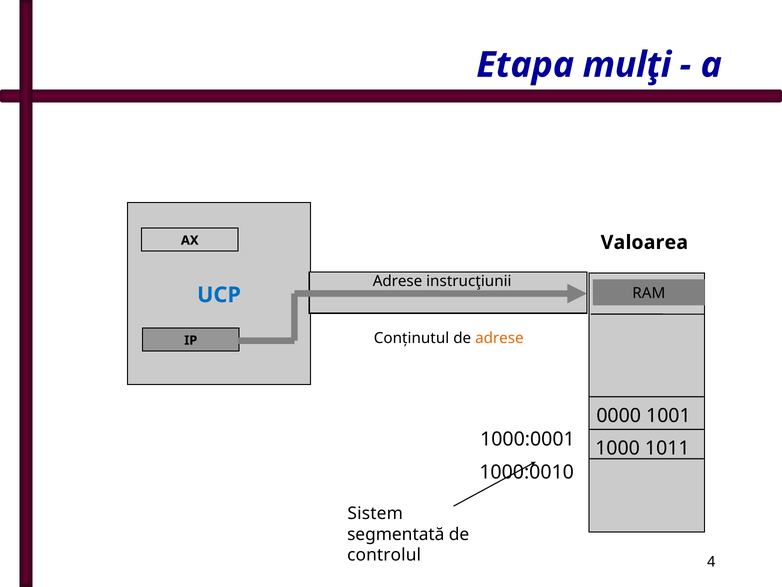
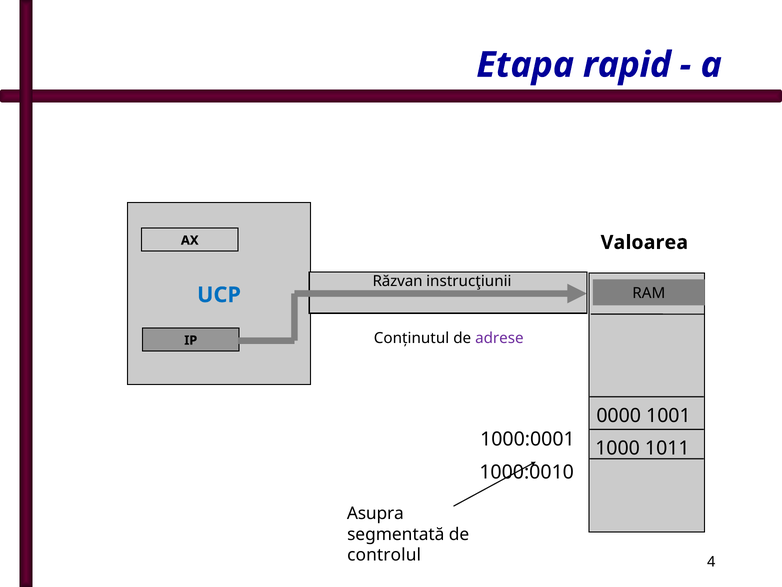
mulţi: mulţi -> rapid (627, 65)
Adrese: Adrese -> Răzvan (398, 281)
adrese colour: orange -> purple (499, 338)
Sistem: Sistem -> Asupra (375, 513)
